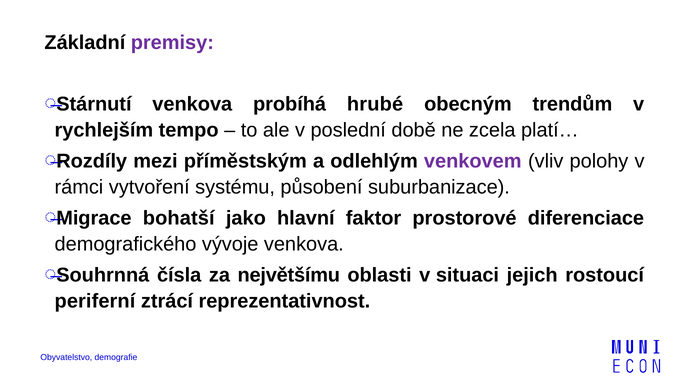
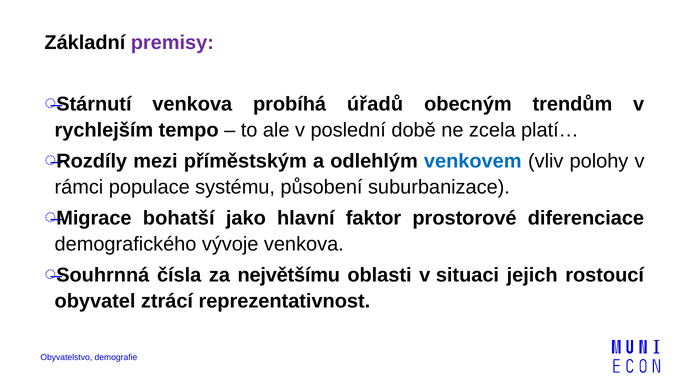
hrubé: hrubé -> úřadů (375, 104)
venkovem colour: purple -> blue (473, 161)
vytvoření: vytvoření -> populace (149, 187)
periferní: periferní -> obyvatel (95, 302)
